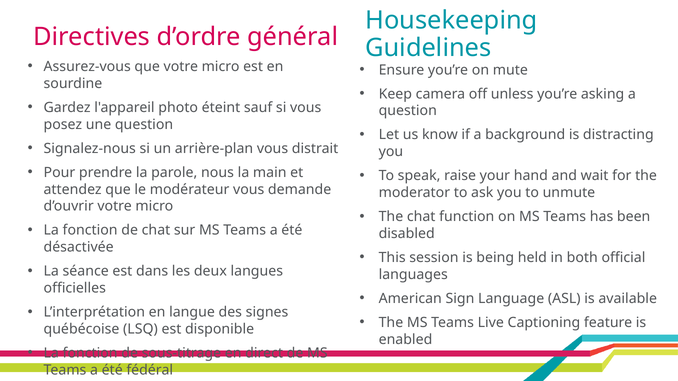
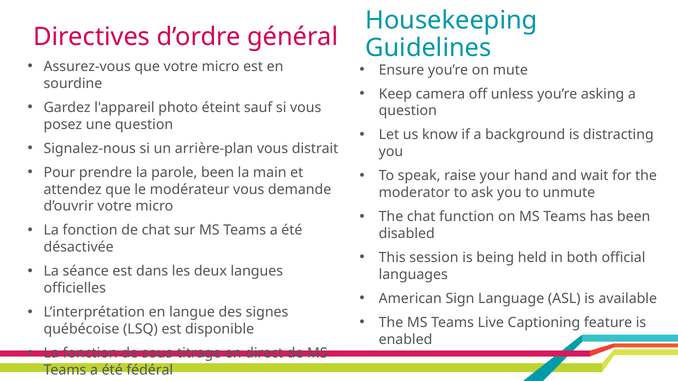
parole nous: nous -> been (218, 173)
